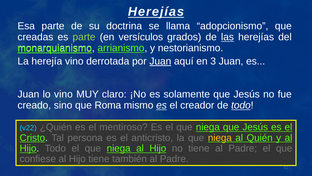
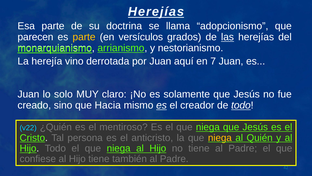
creadas: creadas -> parecen (35, 37)
parte colour: light green -> yellow (84, 37)
Juan underline: present -> none (160, 61)
3: 3 -> 7 (213, 61)
lo vino: vino -> solo (63, 94)
Roma: Roma -> Hacia (108, 105)
